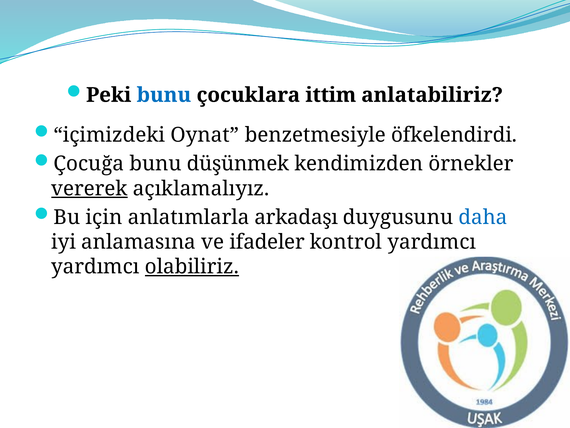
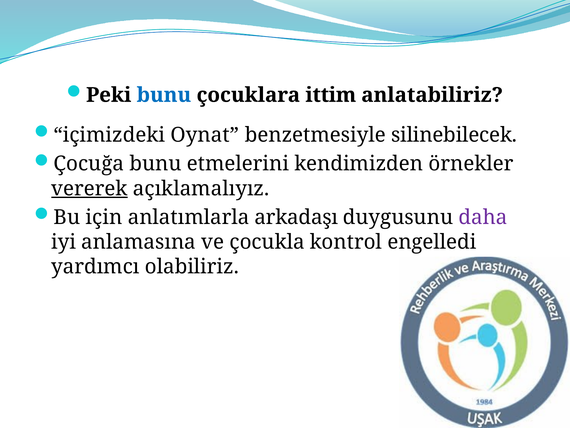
öfkelendirdi: öfkelendirdi -> silinebilecek (454, 135)
düşünmek: düşünmek -> etmelerini (238, 164)
daha colour: blue -> purple (483, 217)
ifadeler: ifadeler -> çocukla (267, 242)
kontrol yardımcı: yardımcı -> engelledi (432, 242)
olabiliriz underline: present -> none (192, 266)
